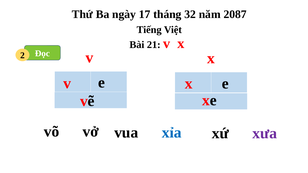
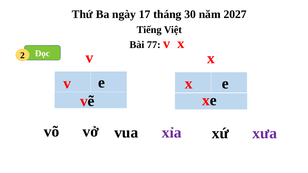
32: 32 -> 30 (190, 14)
2087: 2087 -> 2027 (235, 14)
21: 21 -> 77 (154, 45)
xỉa colour: blue -> purple (172, 133)
